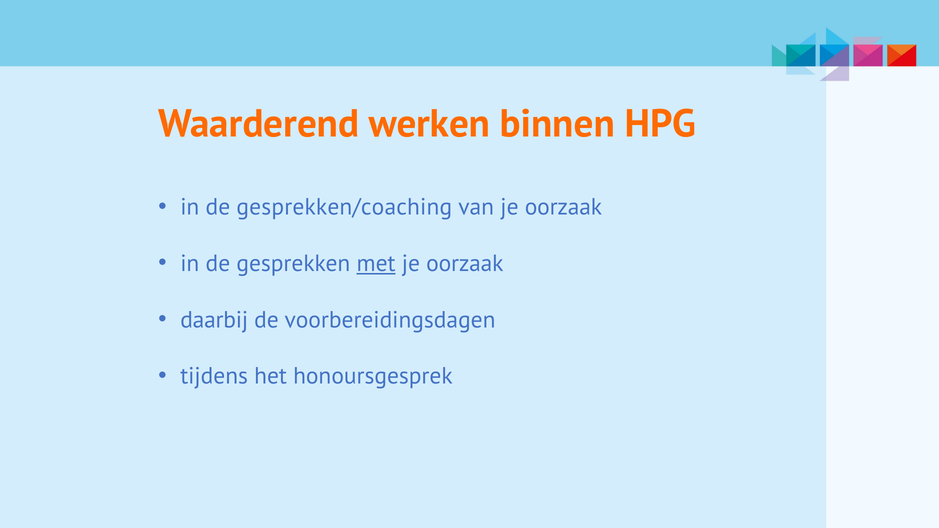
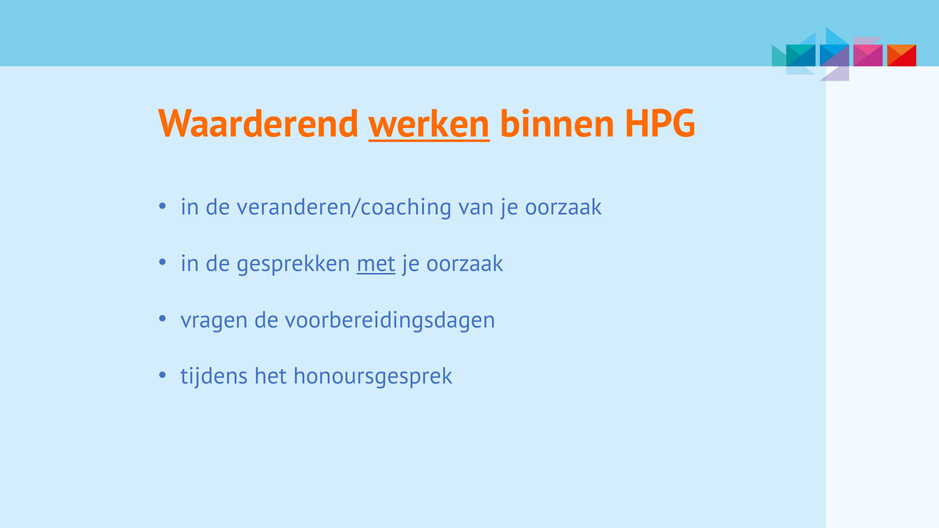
werken underline: none -> present (429, 124)
gesprekken/coaching: gesprekken/coaching -> veranderen/coaching (344, 207)
daarbij: daarbij -> vragen (214, 320)
